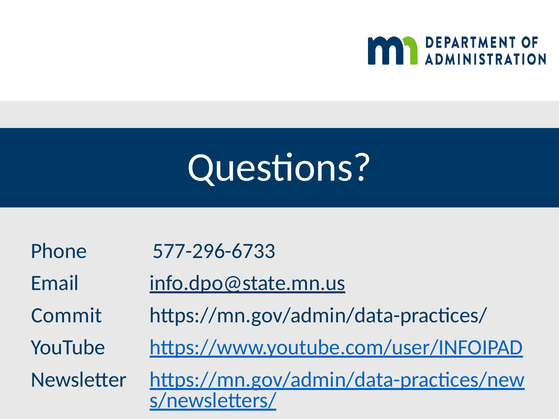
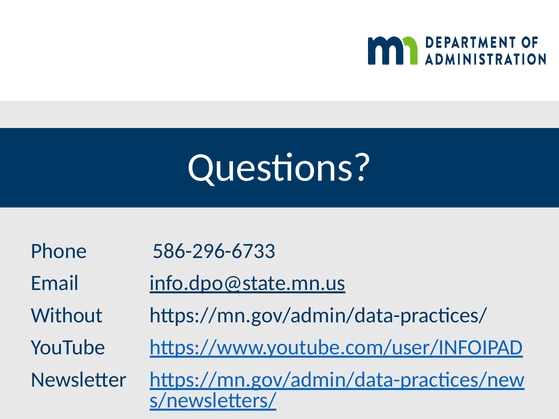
577-296-6733: 577-296-6733 -> 586-296-6733 (214, 251)
Commit: Commit -> Without (67, 315)
